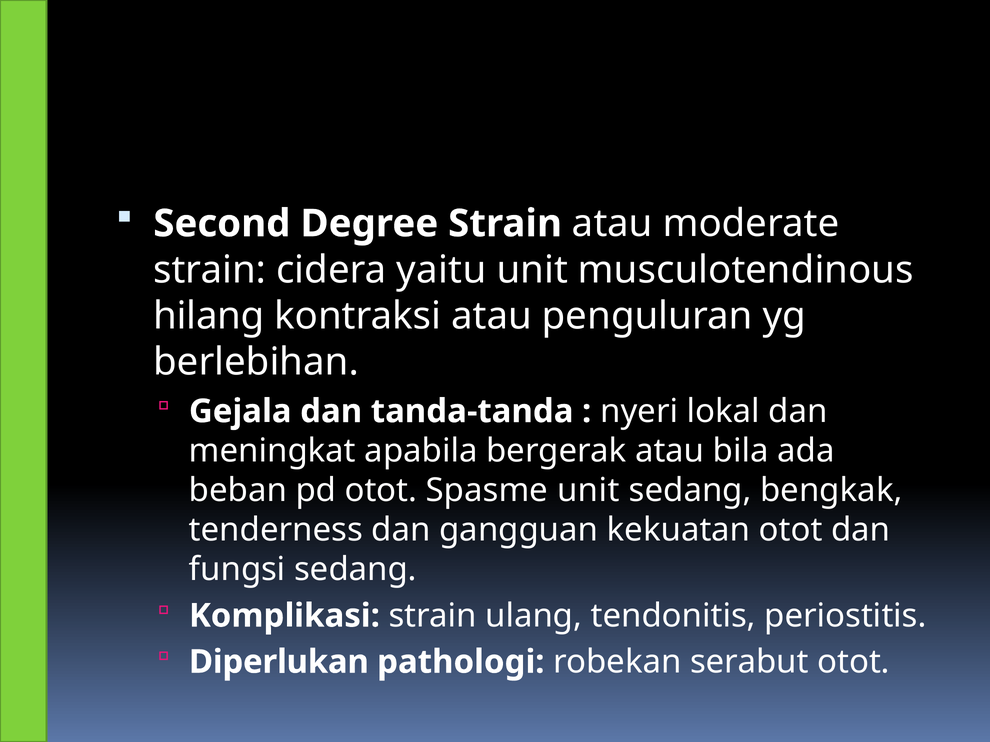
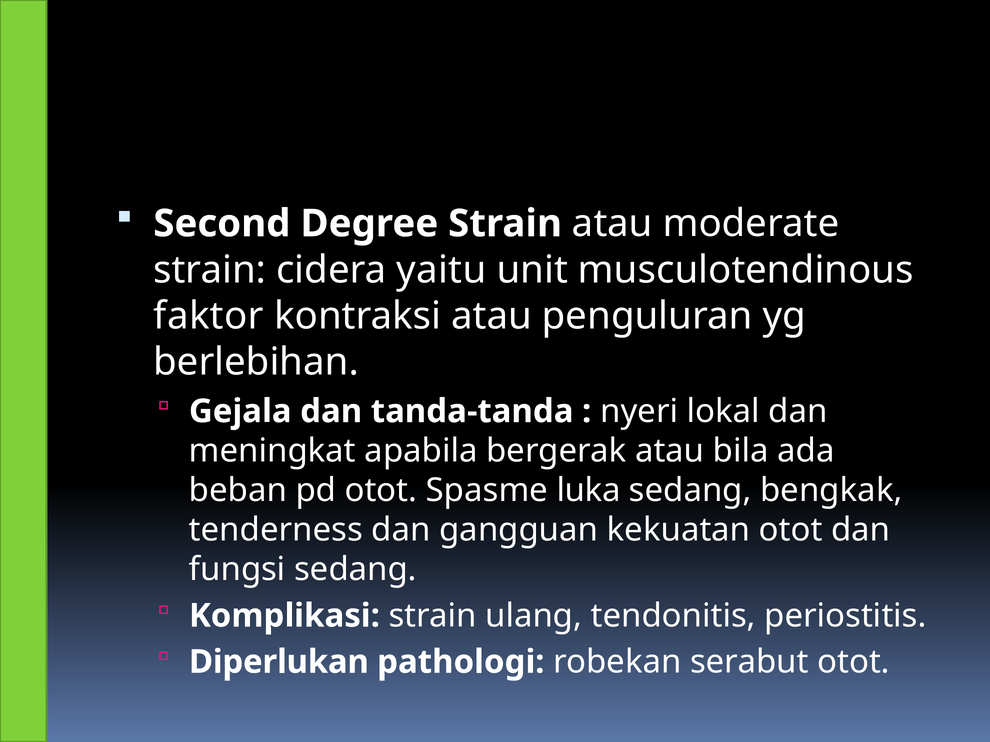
hilang: hilang -> faktor (209, 316)
Spasme unit: unit -> luka (589, 491)
